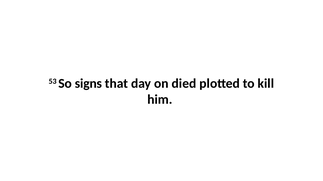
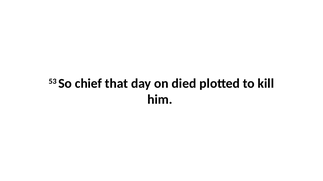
signs: signs -> chief (88, 84)
